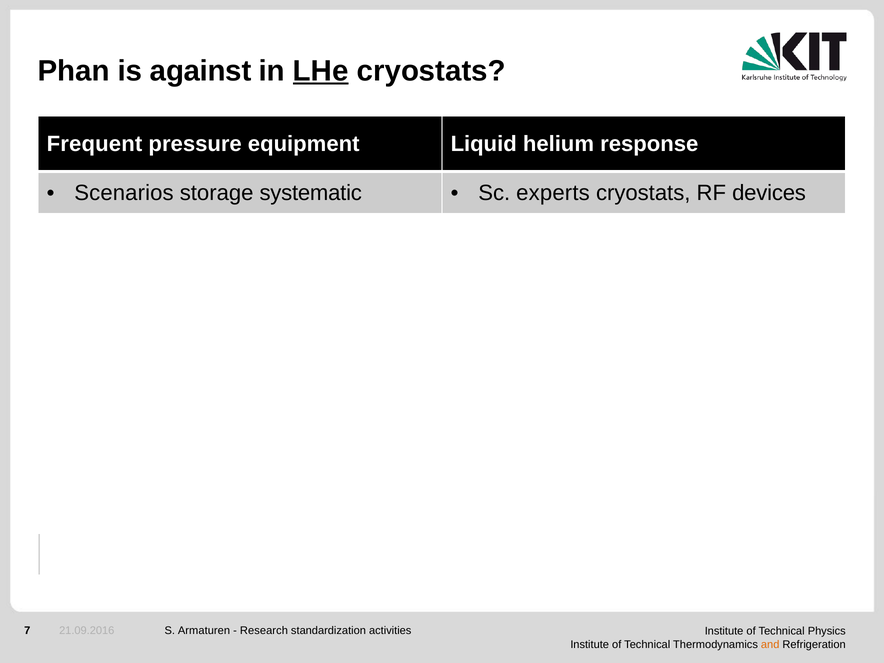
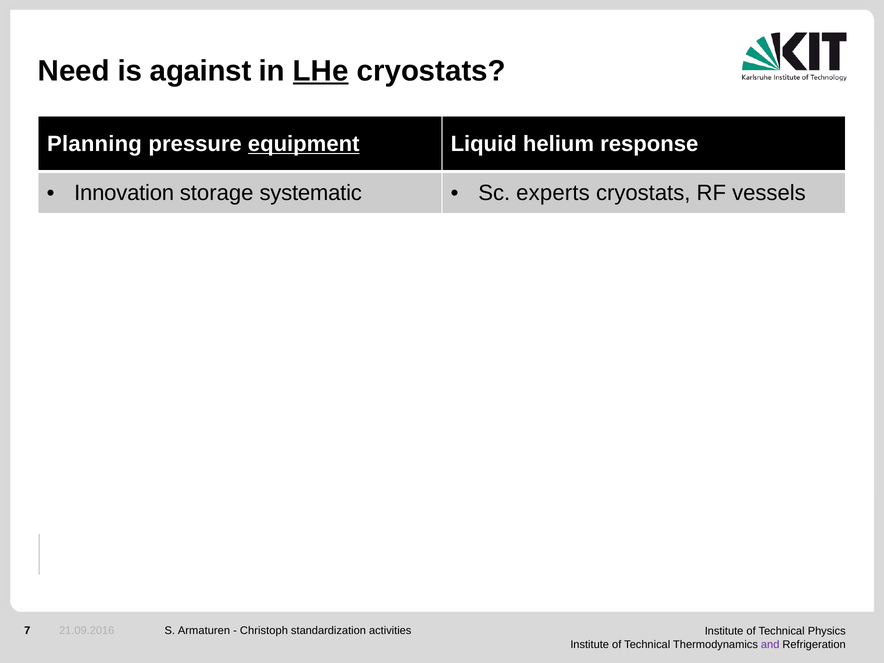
Phan: Phan -> Need (74, 71)
Frequent: Frequent -> Planning (94, 144)
equipment underline: none -> present (304, 144)
Scenarios: Scenarios -> Innovation (124, 193)
devices: devices -> vessels (769, 193)
Research: Research -> Christoph (264, 630)
and colour: orange -> purple (770, 645)
